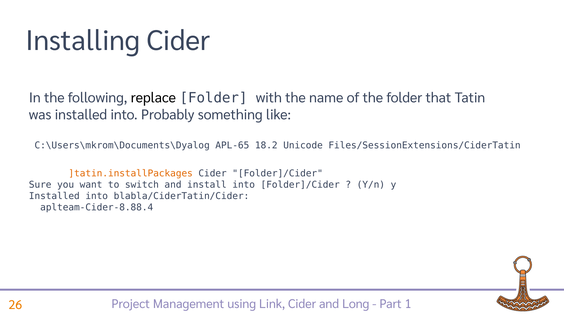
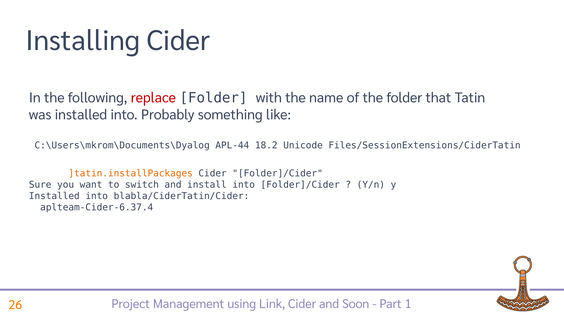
replace colour: black -> red (153, 98)
APL-65: APL-65 -> APL-44 (232, 145)
aplteam-Cider-8.88.4: aplteam-Cider-8.88.4 -> aplteam-Cider-6.37.4 (97, 208)
Long: Long -> Soon (356, 304)
